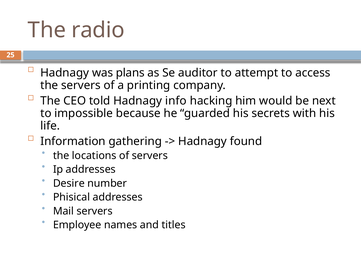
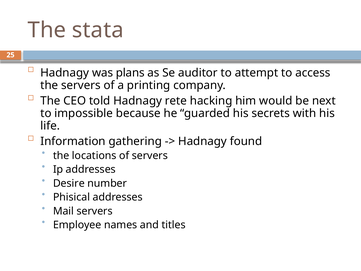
radio: radio -> stata (98, 30)
info: info -> rete (176, 101)
